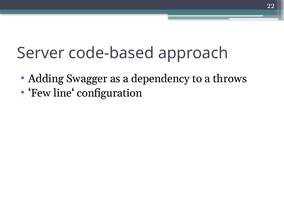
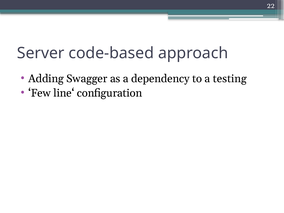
throws: throws -> testing (230, 79)
